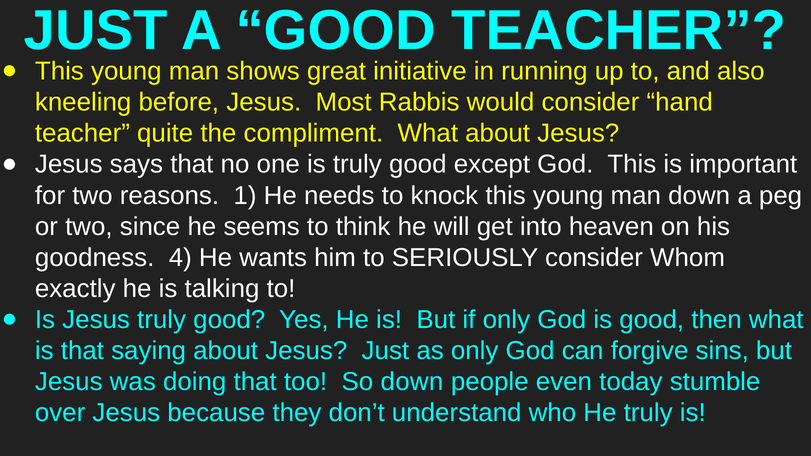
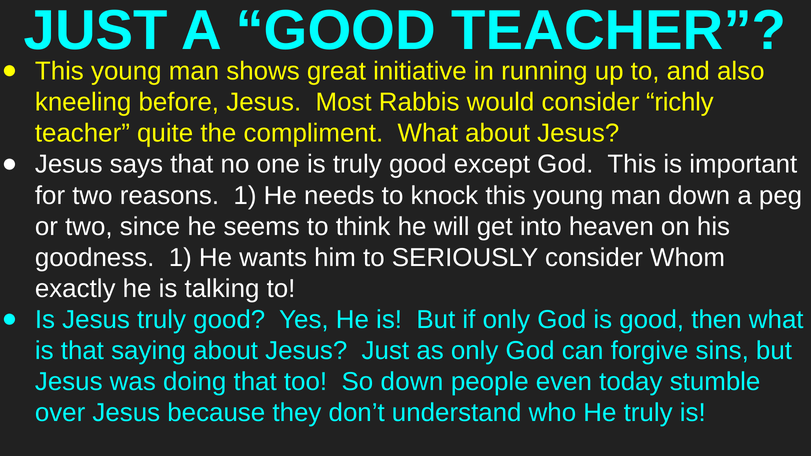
hand: hand -> richly (680, 102)
goodness 4: 4 -> 1 (180, 258)
